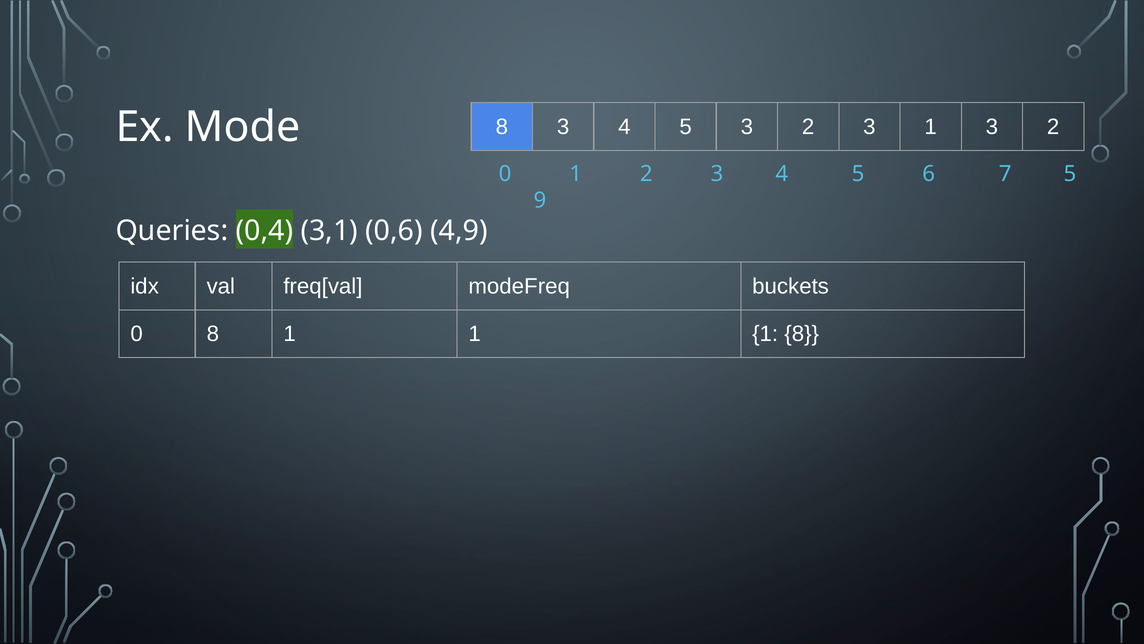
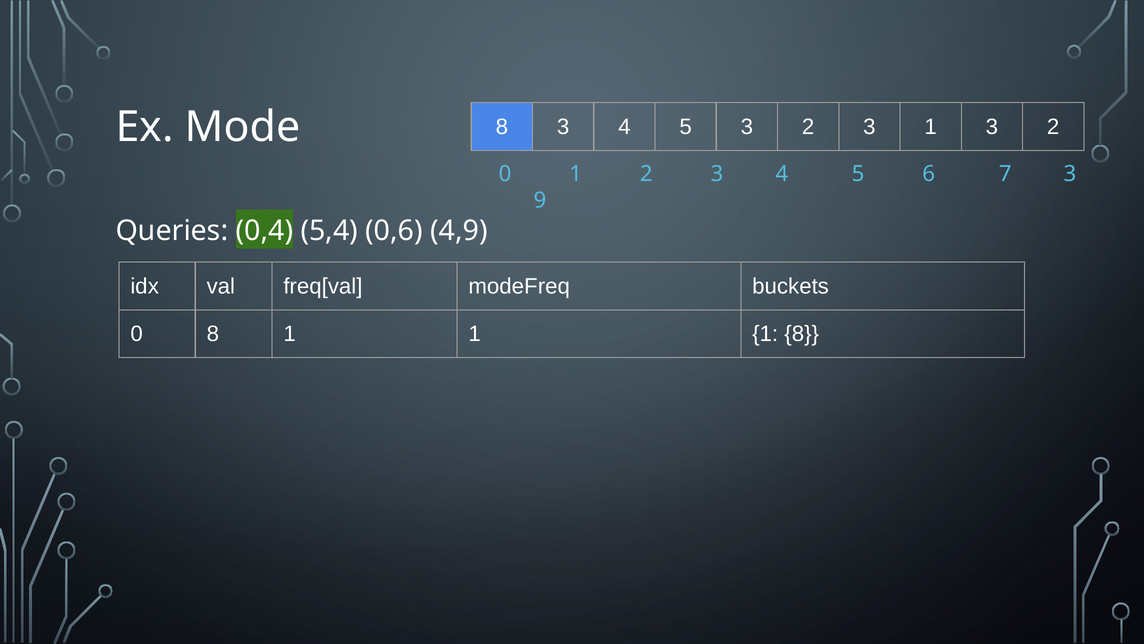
7 5: 5 -> 3 (1070, 174)
3,1: 3,1 -> 5,4 (329, 231)
